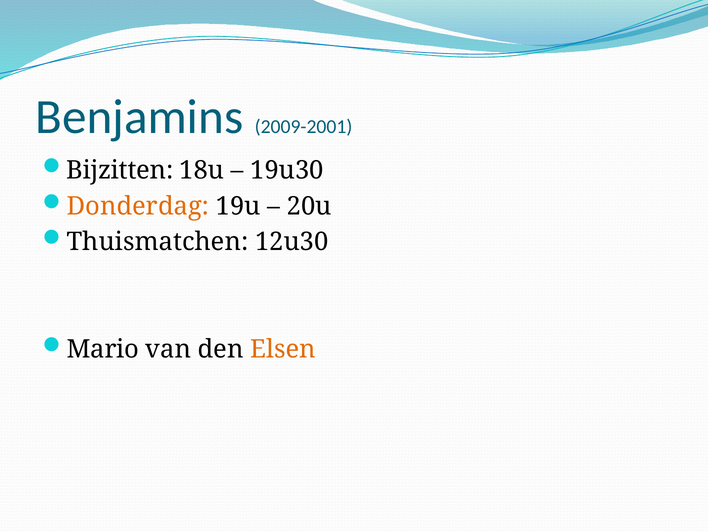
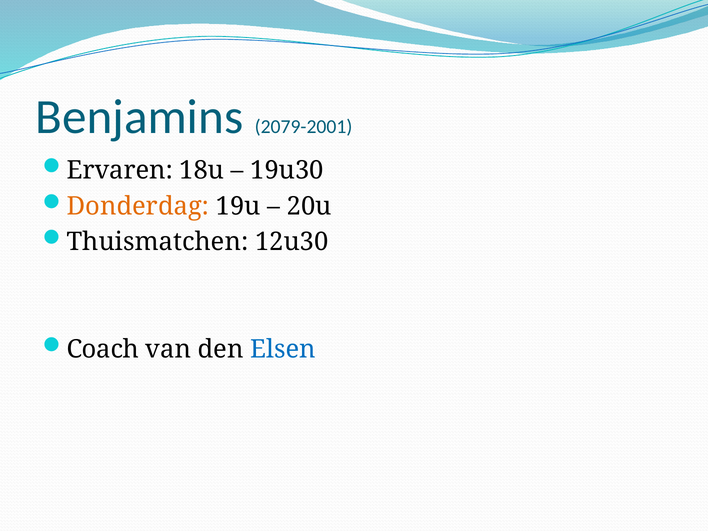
2009-2001: 2009-2001 -> 2079-2001 (304, 127)
Bijzitten: Bijzitten -> Ervaren (120, 170)
Mario: Mario -> Coach (103, 349)
Elsen colour: orange -> blue (283, 349)
